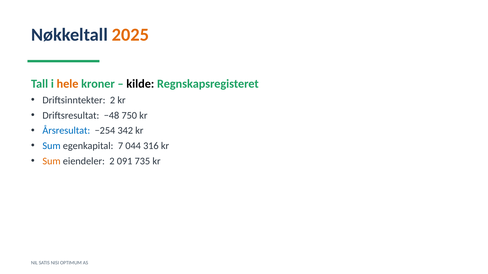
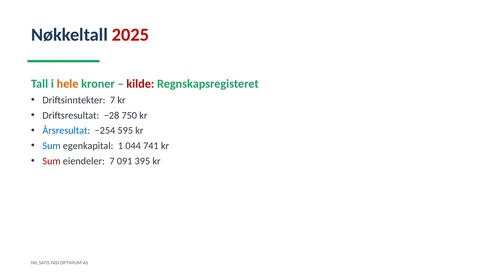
2025 colour: orange -> red (131, 35)
kilde colour: black -> red (140, 84)
Driftsinntekter 2: 2 -> 7 (113, 100)
−48: −48 -> −28 (112, 116)
342: 342 -> 595 (125, 131)
7: 7 -> 1 (121, 146)
316: 316 -> 741 (151, 146)
Sum colour: orange -> red (52, 161)
eiendeler 2: 2 -> 7 (112, 161)
735: 735 -> 395 (142, 161)
